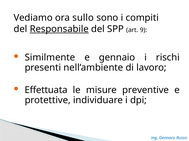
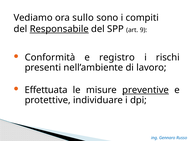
Similmente: Similmente -> Conformità (50, 58)
gennaio: gennaio -> registro (117, 58)
preventive underline: none -> present (146, 90)
